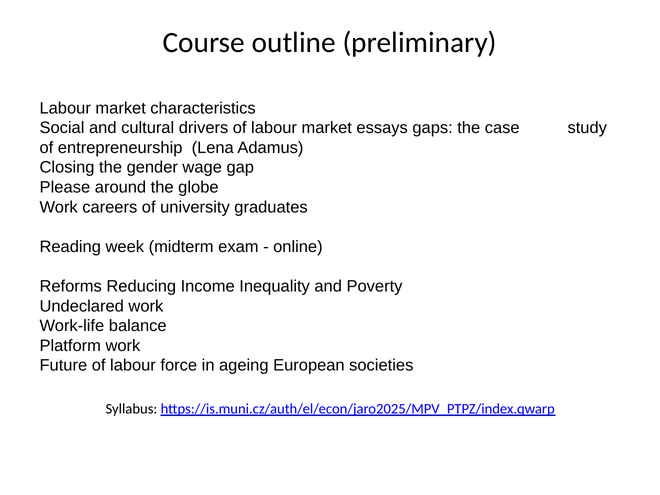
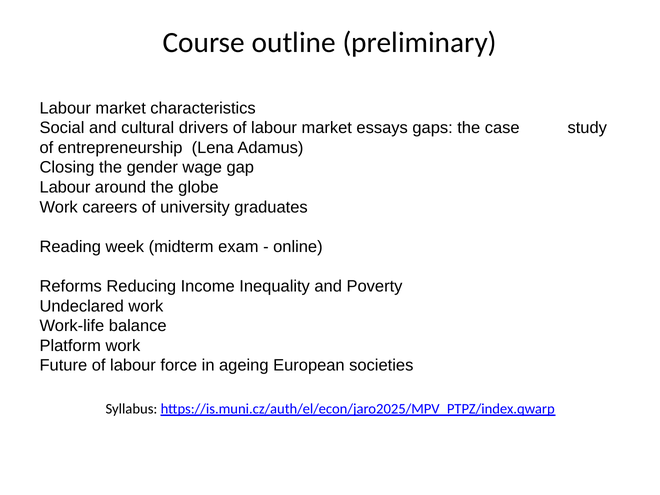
Please: Please -> Labour (65, 187)
